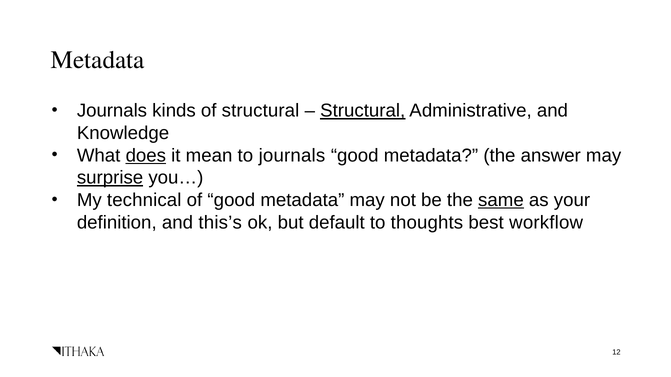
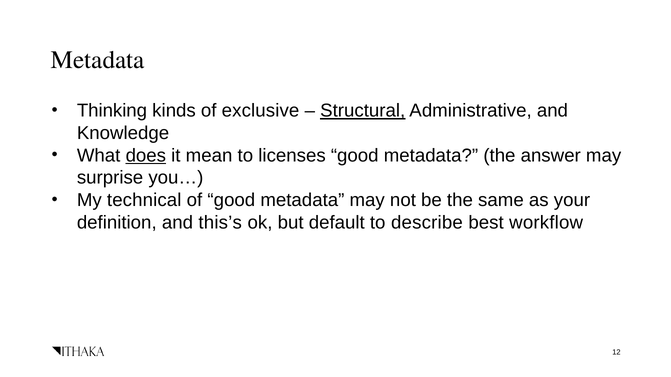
Journals: Journals -> Thinking (112, 111)
of structural: structural -> exclusive (261, 111)
to journals: journals -> licenses (292, 156)
surprise underline: present -> none (110, 178)
same underline: present -> none (501, 200)
thoughts: thoughts -> describe (427, 223)
